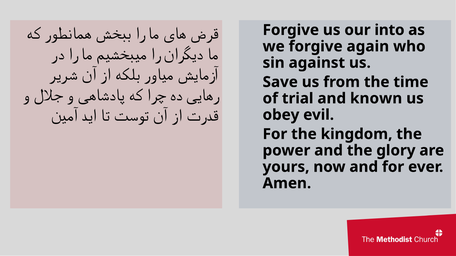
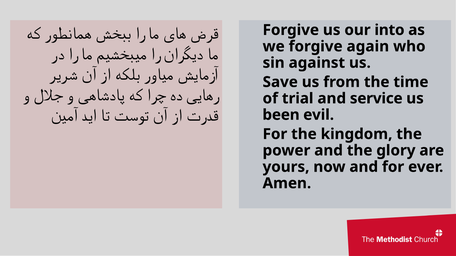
known: known -> service (376, 99)
obey: obey -> been (281, 115)
